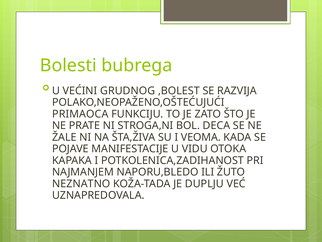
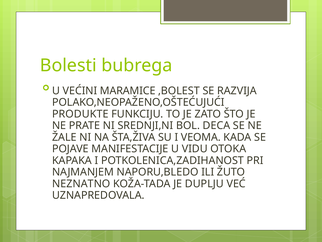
GRUDNOG: GRUDNOG -> MARAMICE (128, 91)
PRIMAOCA: PRIMAOCA -> PRODUKTE (80, 114)
STROGA,NI: STROGA,NI -> SREDNJI,NI (145, 125)
